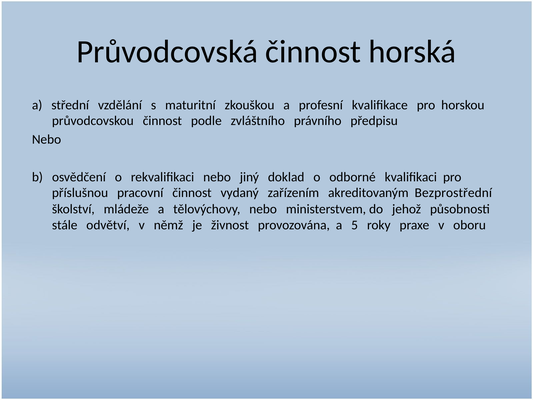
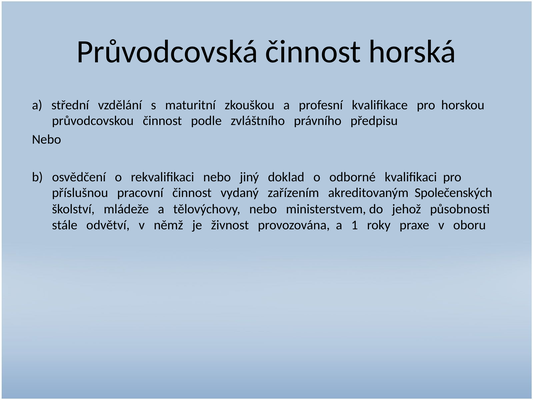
Bezprostřední: Bezprostřední -> Společenských (453, 193)
5: 5 -> 1 (355, 225)
